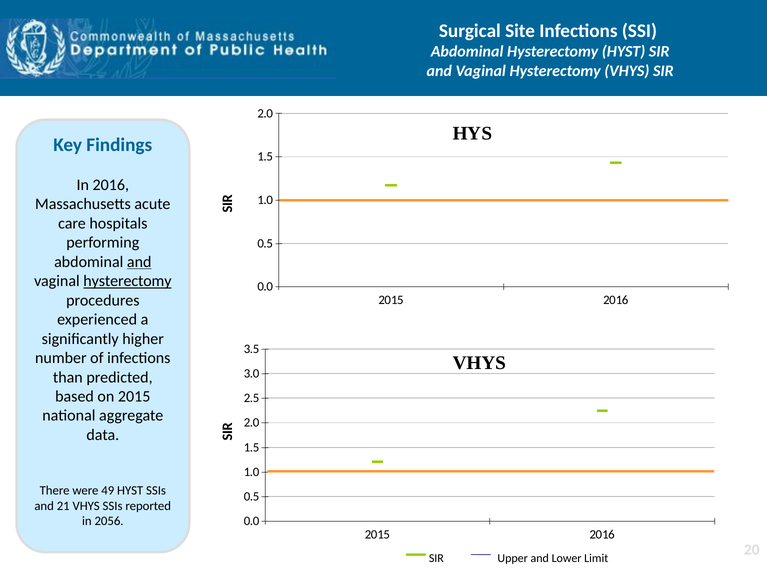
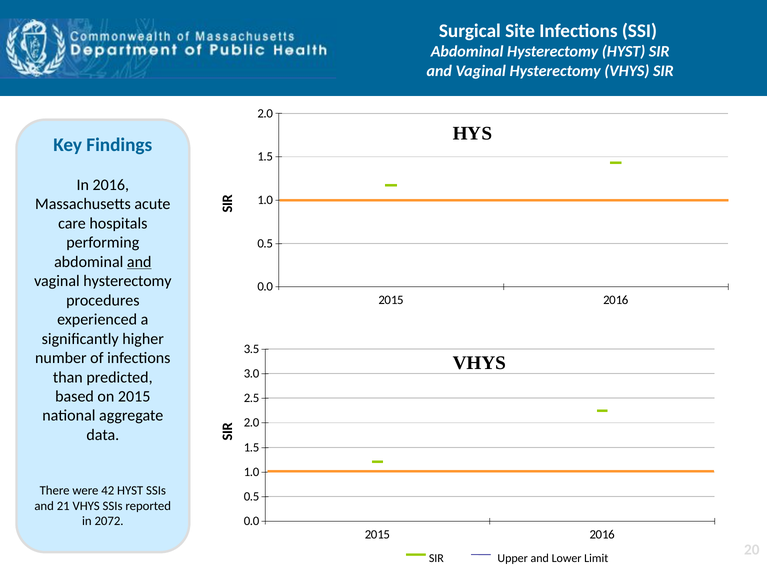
hysterectomy underline: present -> none (127, 281)
49: 49 -> 42 (108, 490)
2056: 2056 -> 2072 (109, 520)
